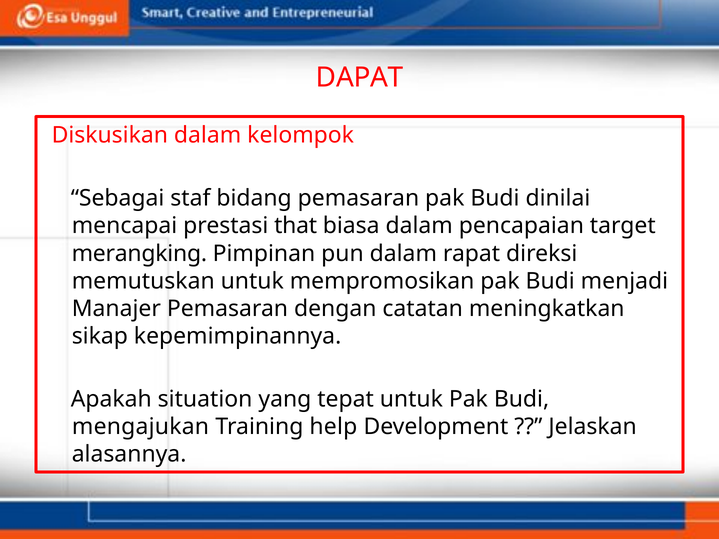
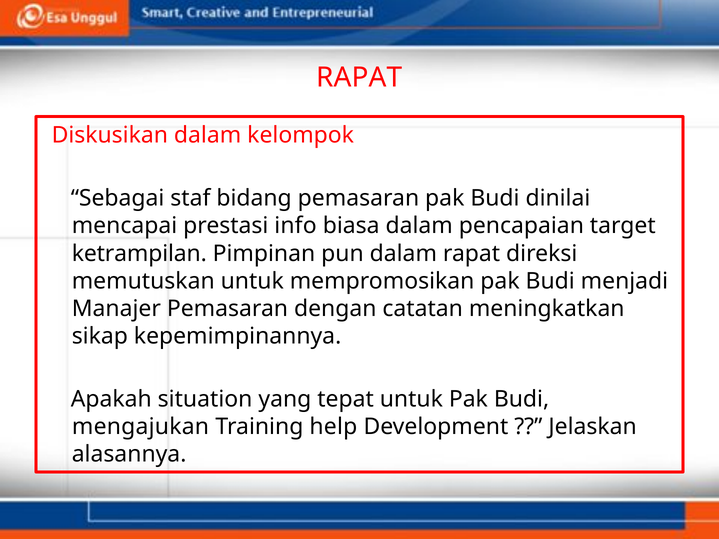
DAPAT: DAPAT -> RAPAT (359, 78)
that: that -> info (295, 226)
merangking: merangking -> ketrampilan (139, 254)
